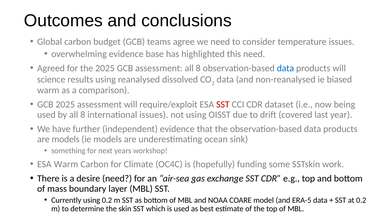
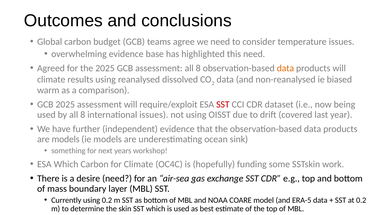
data colour: blue -> orange (285, 68)
science: science -> climate (51, 80)
ESA Warm: Warm -> Which (66, 164)
